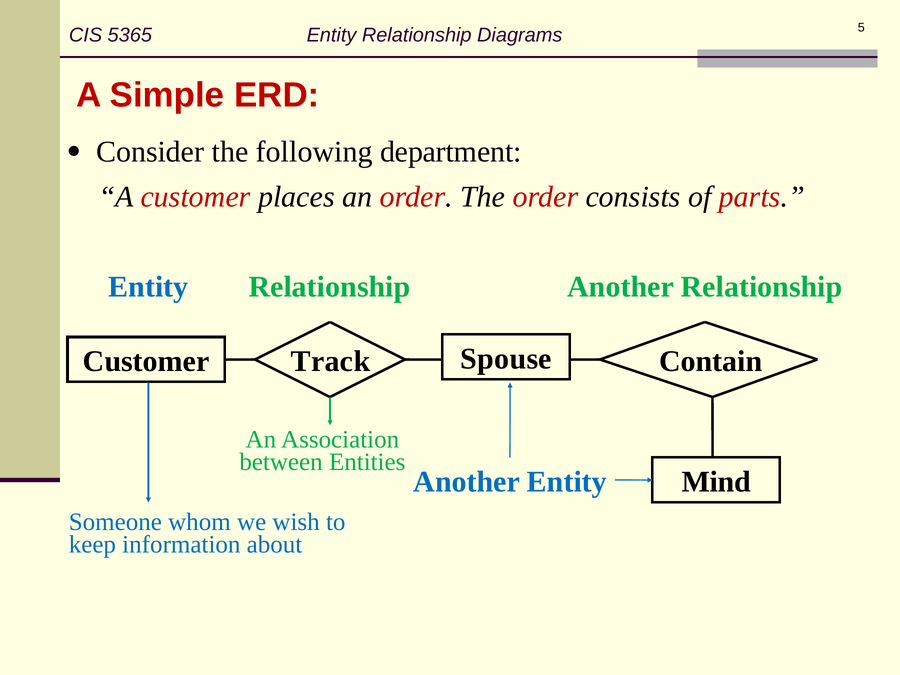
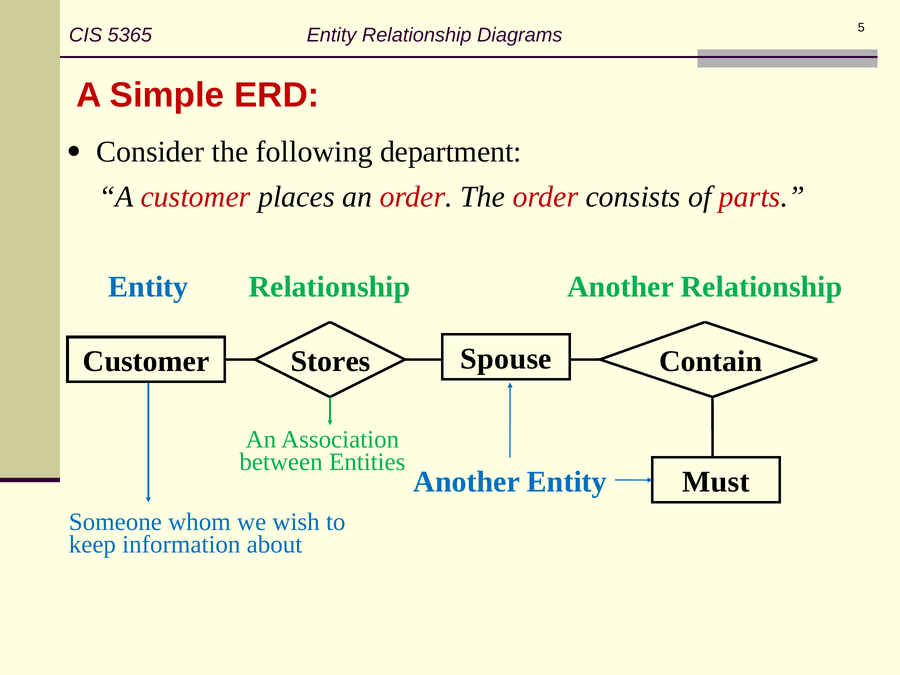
Track: Track -> Stores (331, 362)
Mind: Mind -> Must (716, 482)
